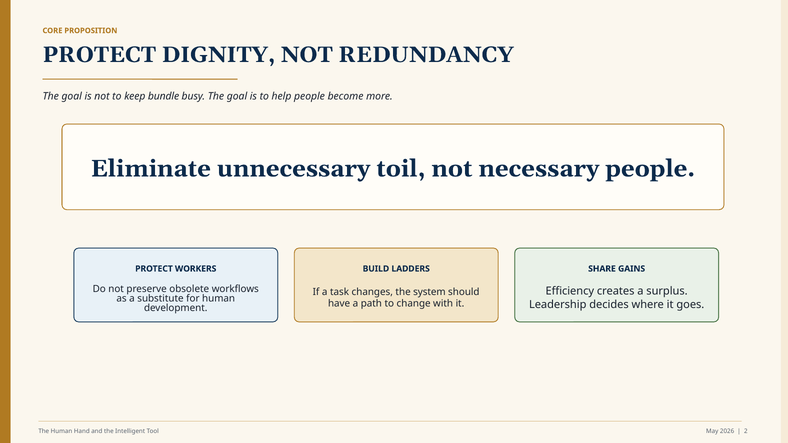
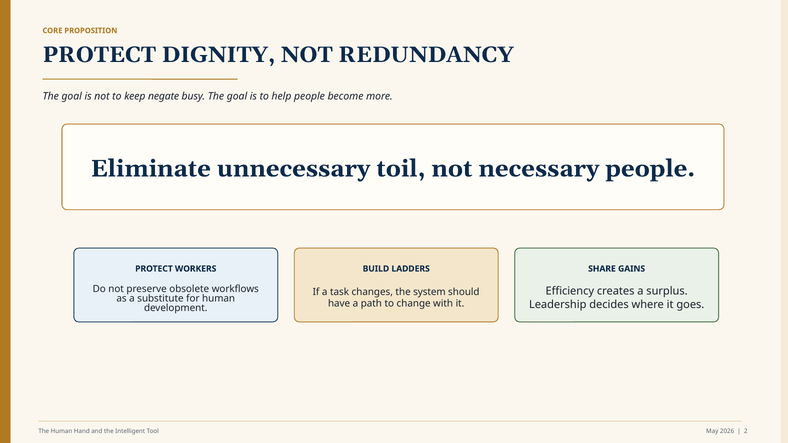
bundle: bundle -> negate (164, 96)
